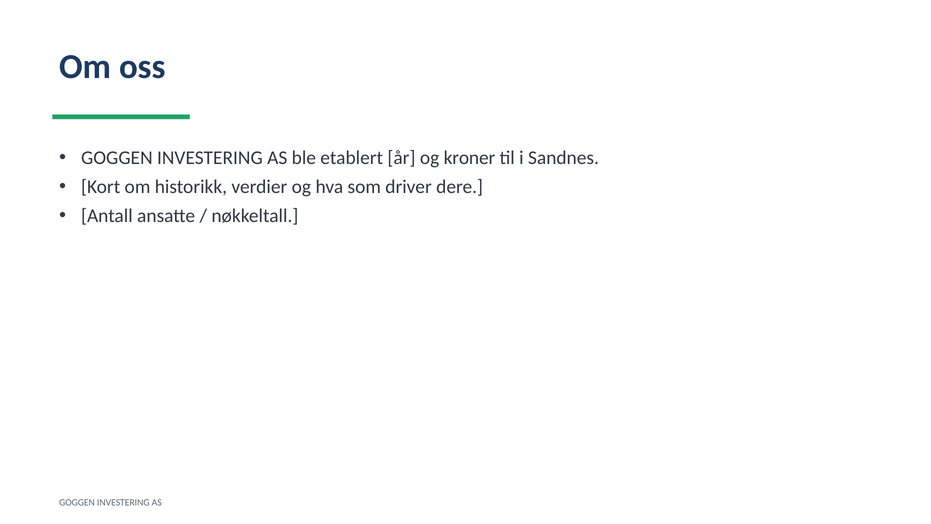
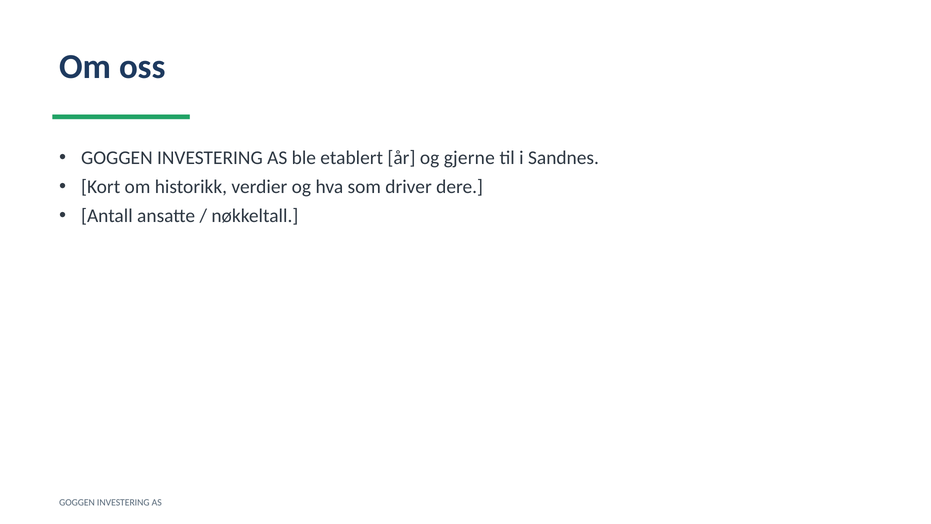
kroner: kroner -> gjerne (469, 158)
